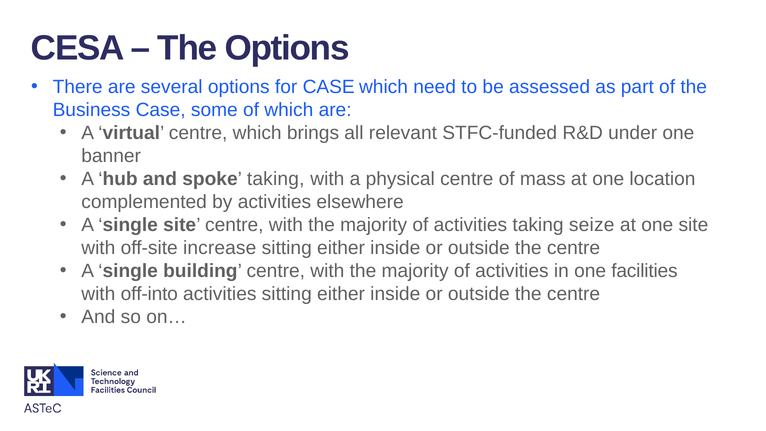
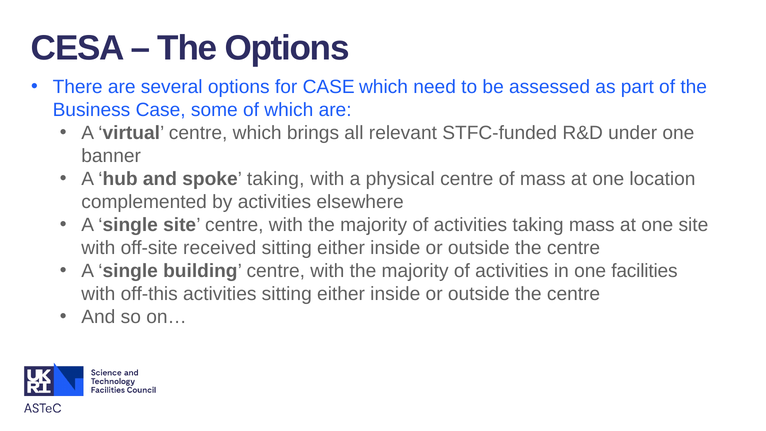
taking seize: seize -> mass (592, 225)
increase: increase -> received (220, 248)
off-into: off-into -> off-this (149, 294)
